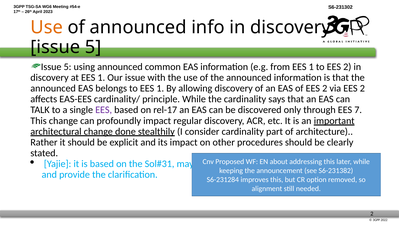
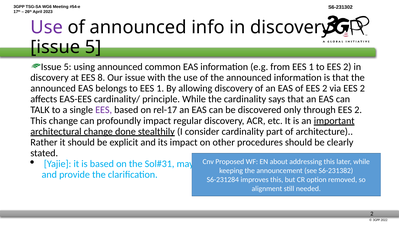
Use colour: orange -> purple (47, 27)
at EES 1: 1 -> 8 (101, 77)
through EES 7: 7 -> 2 (358, 110)
